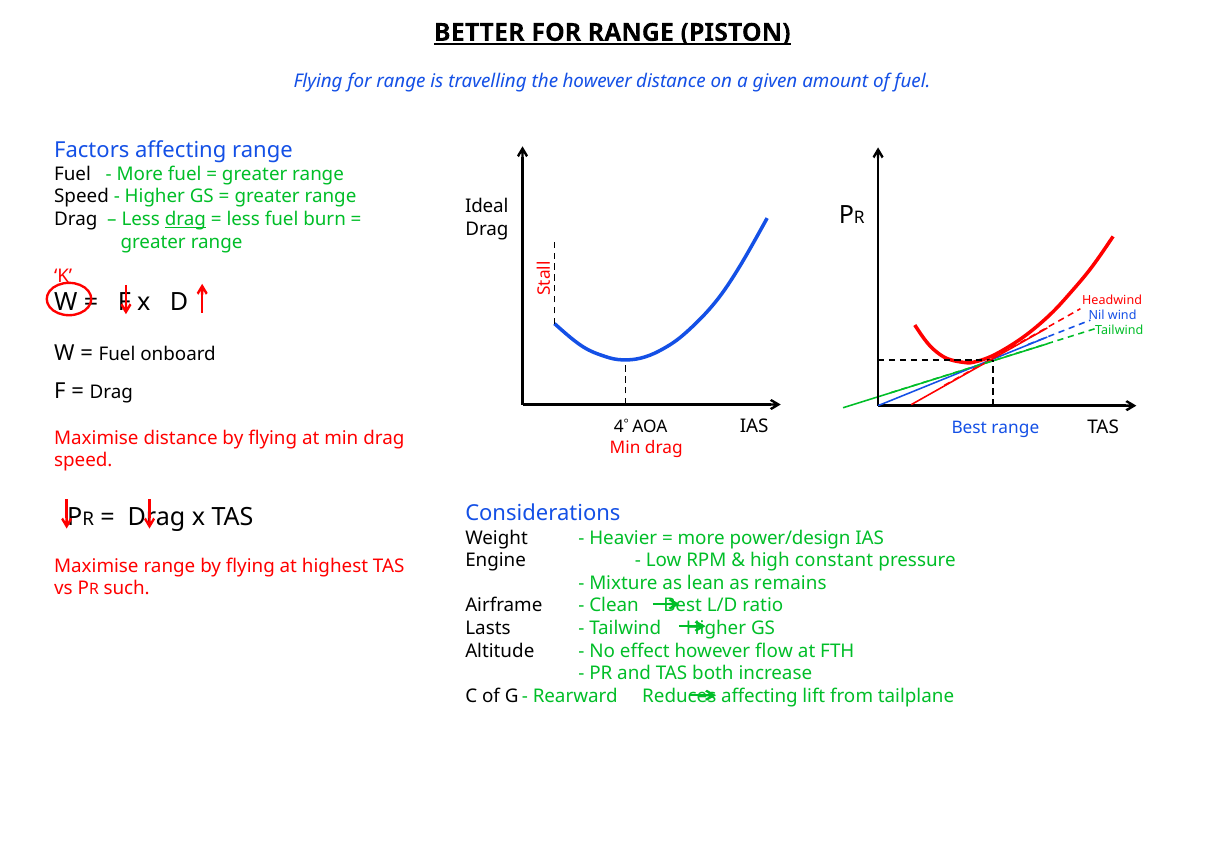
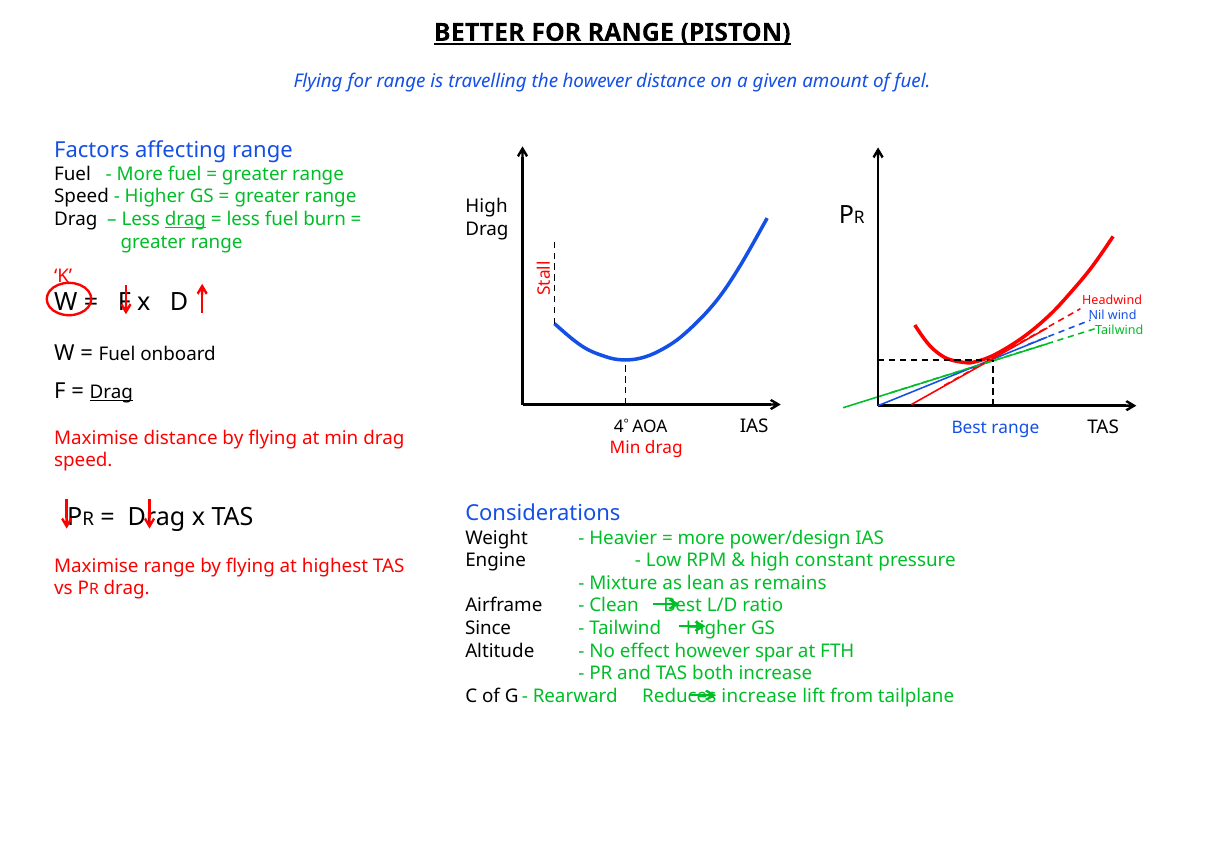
Ideal: Ideal -> High (487, 207)
Drag underline: none -> present (111, 392)
PR such: such -> drag (127, 589)
Lasts: Lasts -> Since (488, 628)
flow: flow -> spar (774, 651)
Reduces affecting: affecting -> increase (759, 696)
